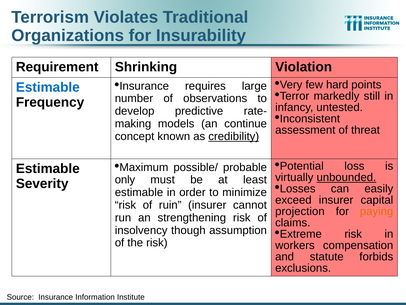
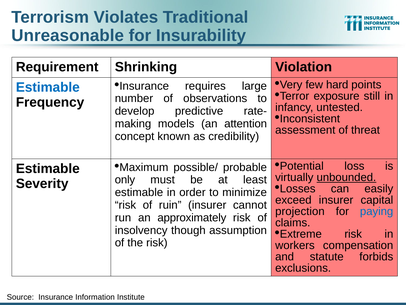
Organizations: Organizations -> Unreasonable (68, 36)
markedly: markedly -> exposure (337, 96)
continue: continue -> attention (246, 124)
credibility underline: present -> none (234, 136)
paying colour: orange -> blue (377, 211)
strengthening: strengthening -> approximately (192, 217)
